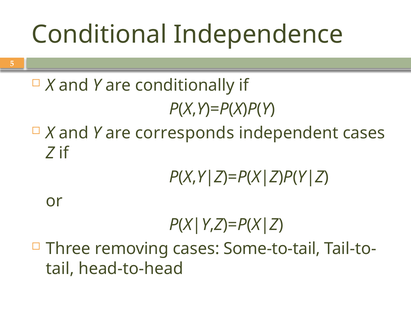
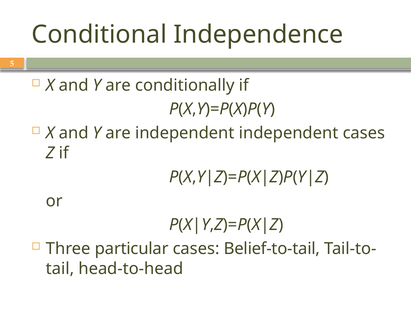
are corresponds: corresponds -> independent (185, 133)
removing: removing -> particular (132, 248)
Some-to-tail: Some-to-tail -> Belief-to-tail (272, 248)
